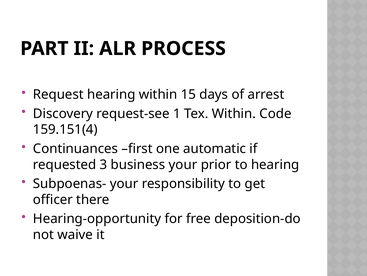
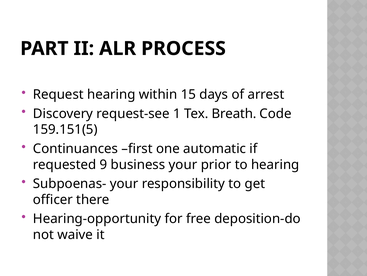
Tex Within: Within -> Breath (234, 113)
159.151(4: 159.151(4 -> 159.151(5 (65, 129)
3: 3 -> 9 (104, 164)
